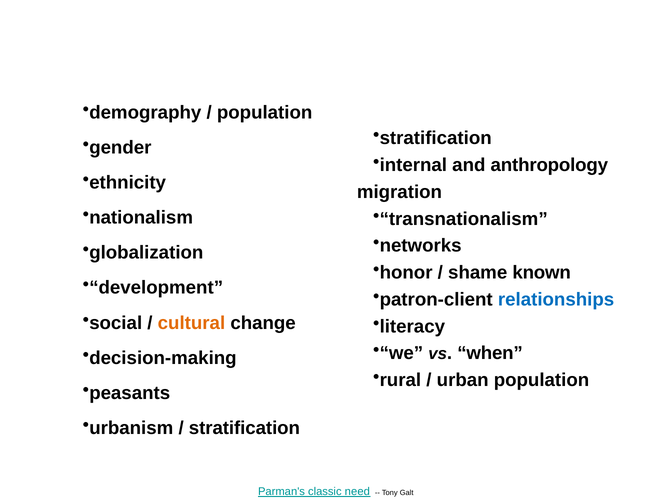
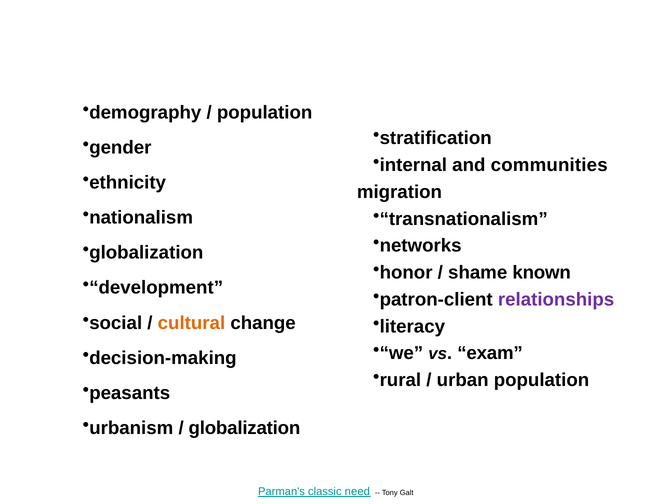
anthropology: anthropology -> communities (549, 165)
relationships colour: blue -> purple (556, 300)
when: when -> exam (490, 353)
stratification: stratification -> globalization (244, 428)
